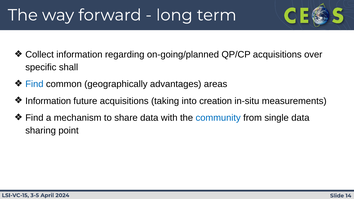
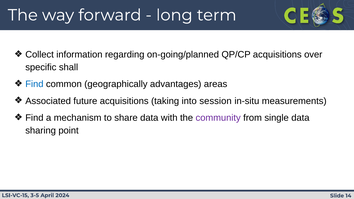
Information: Information -> Associated (48, 101)
creation: creation -> session (216, 101)
community colour: blue -> purple (218, 118)
